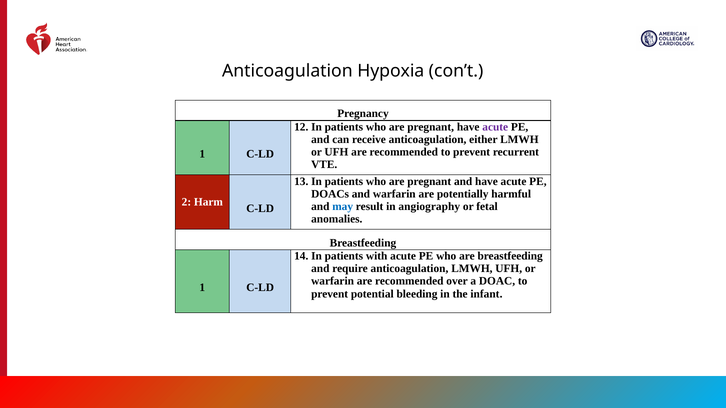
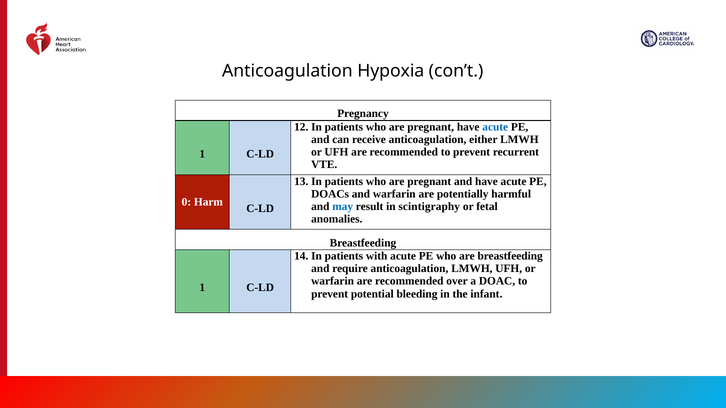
acute colour: purple -> blue (495, 127)
2: 2 -> 0 (186, 202)
angiography: angiography -> scintigraphy (429, 207)
